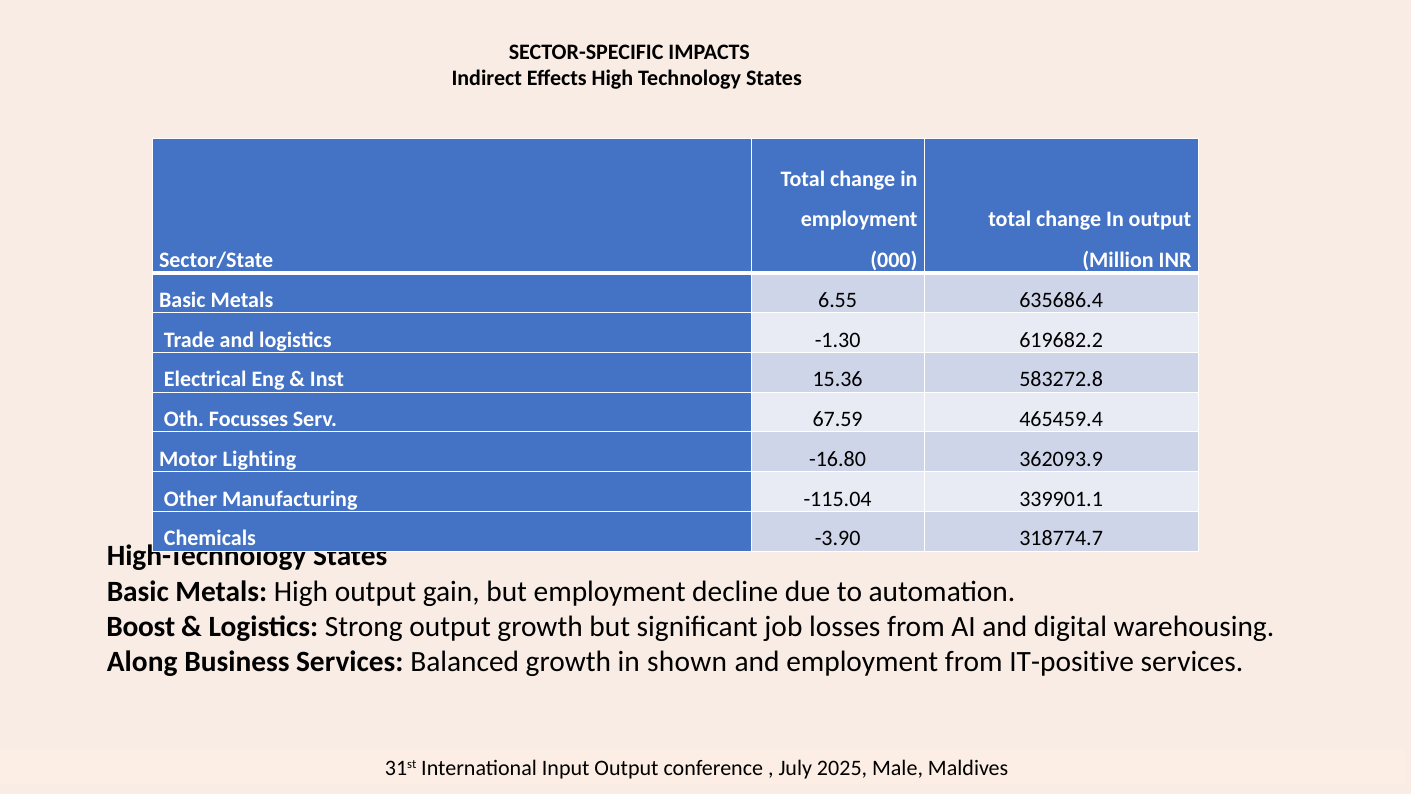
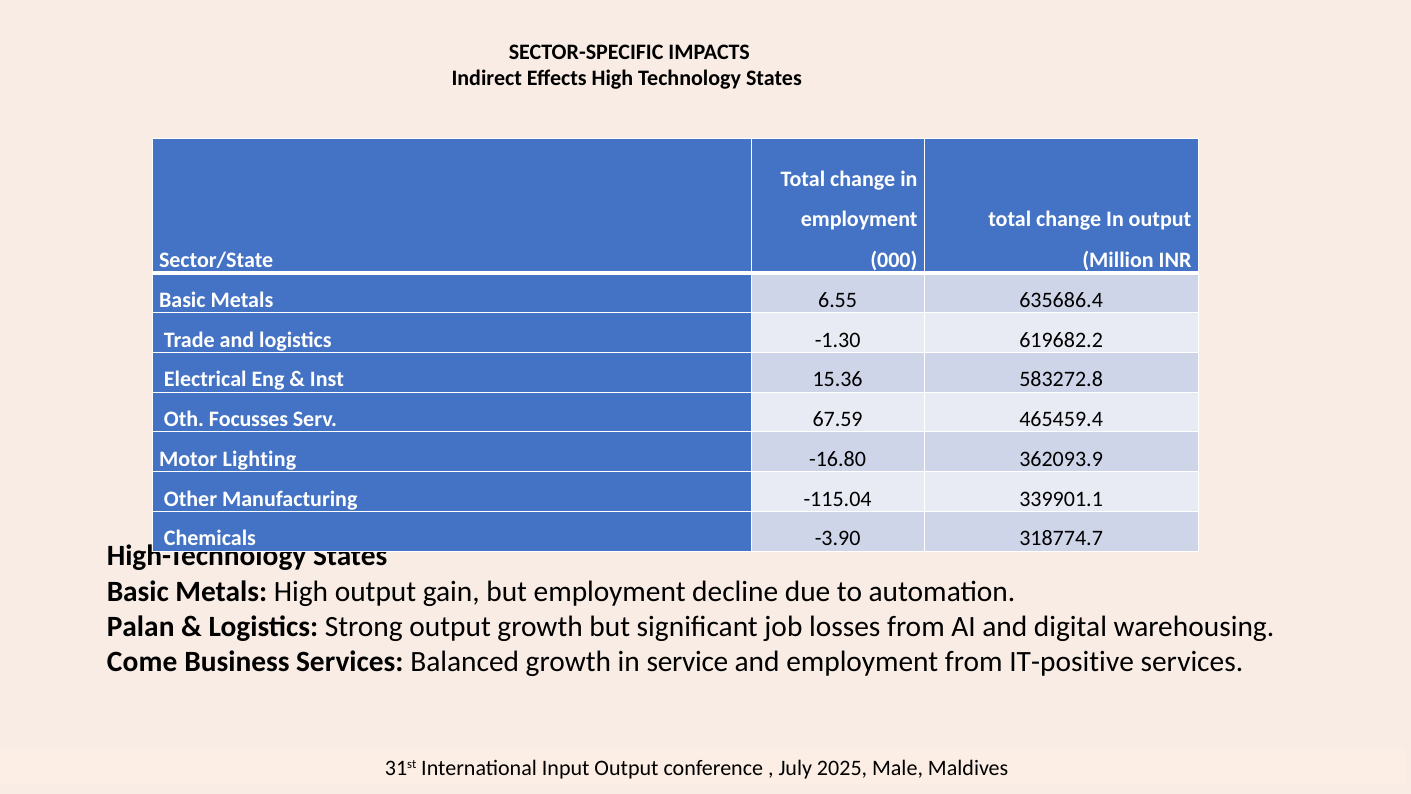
Boost: Boost -> Palan (141, 626)
Along: Along -> Come (142, 662)
shown: shown -> service (687, 662)
